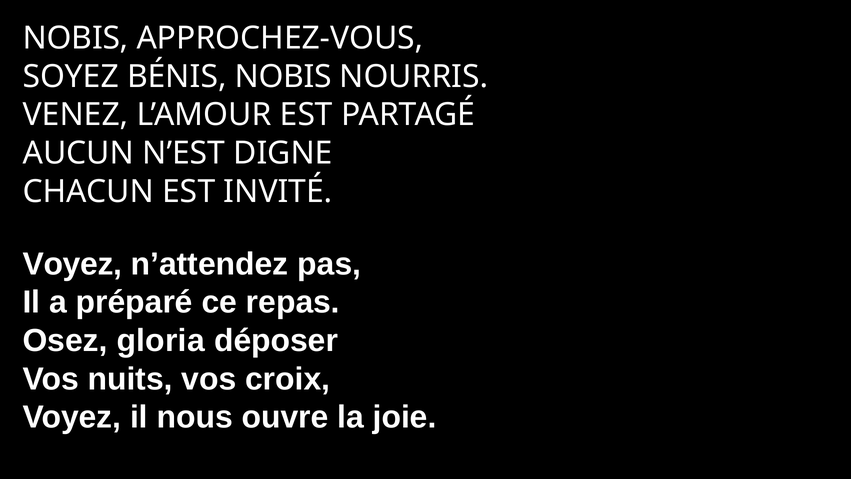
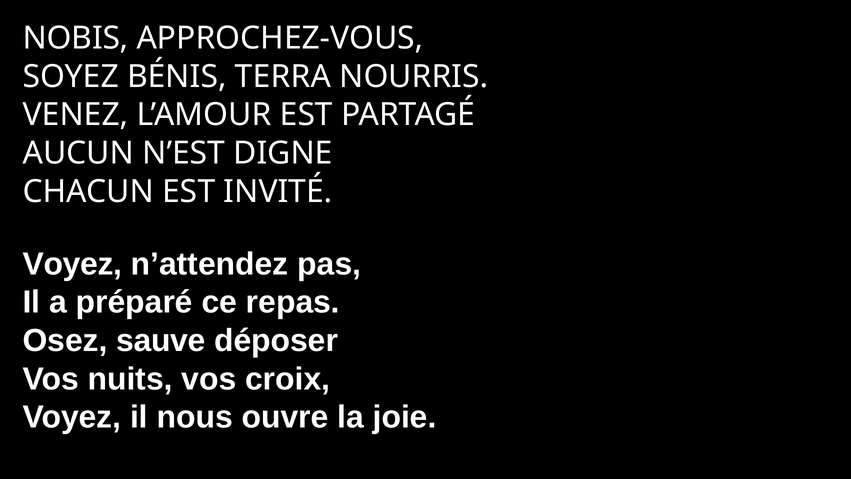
BÉNIS NOBIS: NOBIS -> TERRA (283, 76)
gloria: gloria -> sauve (161, 340)
